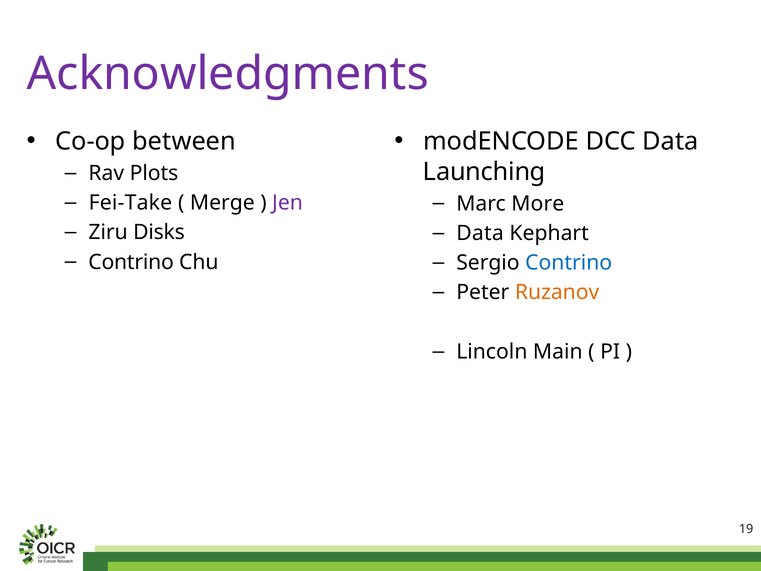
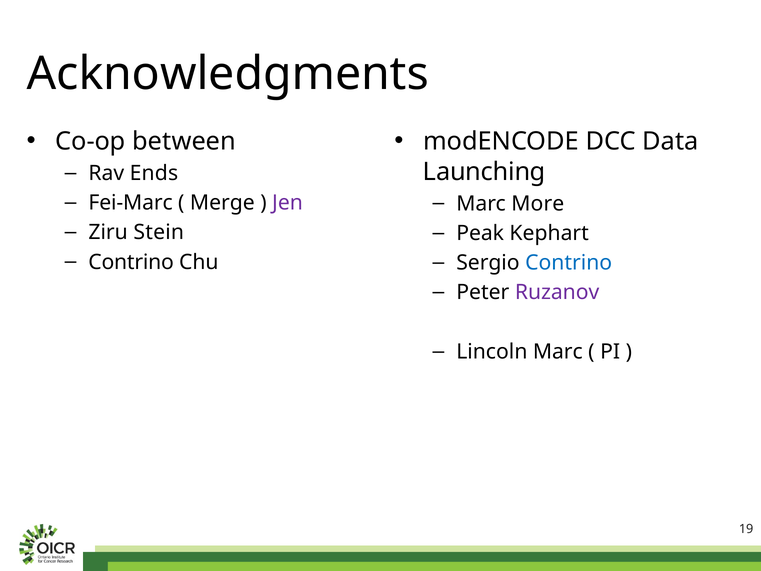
Acknowledgments colour: purple -> black (228, 74)
Plots: Plots -> Ends (154, 173)
Fei-Take: Fei-Take -> Fei-Marc (131, 203)
Disks: Disks -> Stein (159, 232)
Data: Data -> Peak (480, 233)
Ruzanov colour: orange -> purple (557, 292)
Lincoln Main: Main -> Marc (558, 352)
